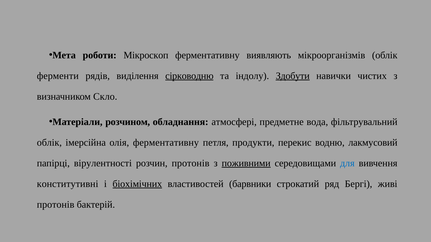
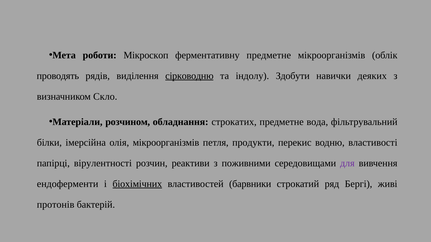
ферментативну виявляють: виявляють -> предметне (269, 55)
ферменти: ферменти -> проводять (58, 76)
Здобути underline: present -> none (293, 76)
чистих: чистих -> деяких (372, 76)
атмосфері: атмосфері -> строкатих (234, 122)
облік: облік -> білки (49, 143)
олія ферментативну: ферментативну -> мікроорганізмів (166, 143)
лакмусовий: лакмусовий -> властивості (373, 143)
розчин протонів: протонів -> реактиви (191, 163)
поживними underline: present -> none (246, 163)
для colour: blue -> purple (347, 163)
конститутивні: конститутивні -> ендоферменти (68, 184)
